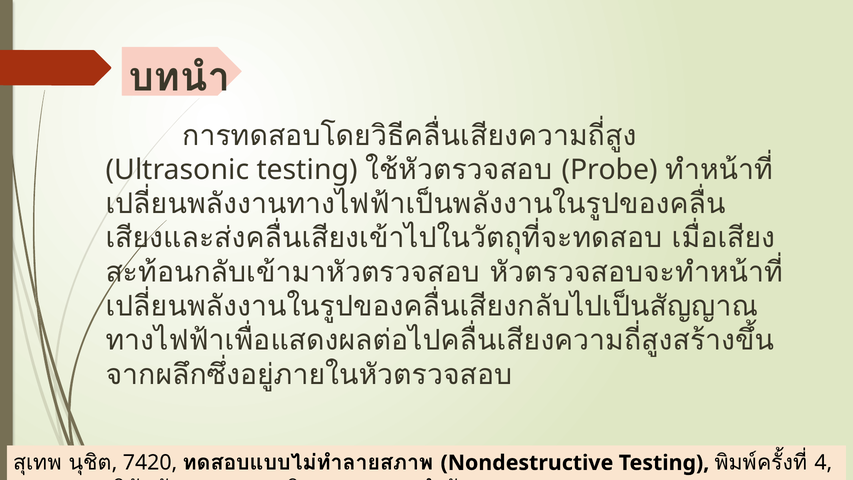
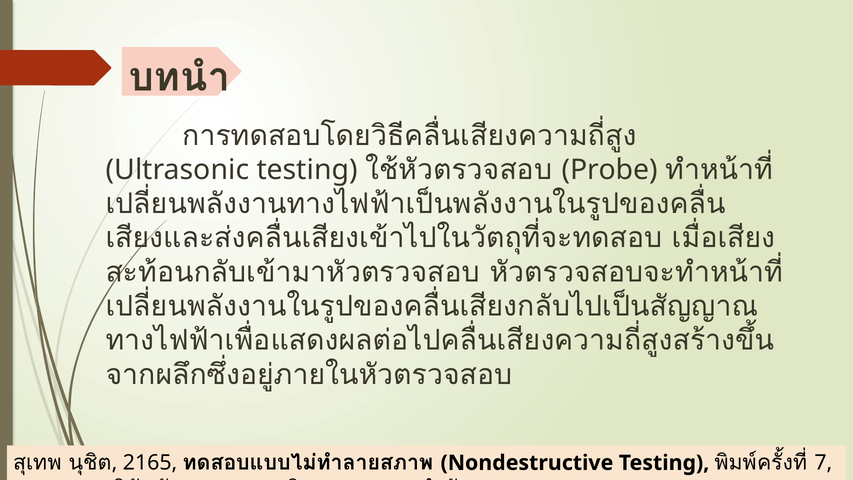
7420: 7420 -> 2165 (150, 463)
4: 4 -> 7 (823, 463)
